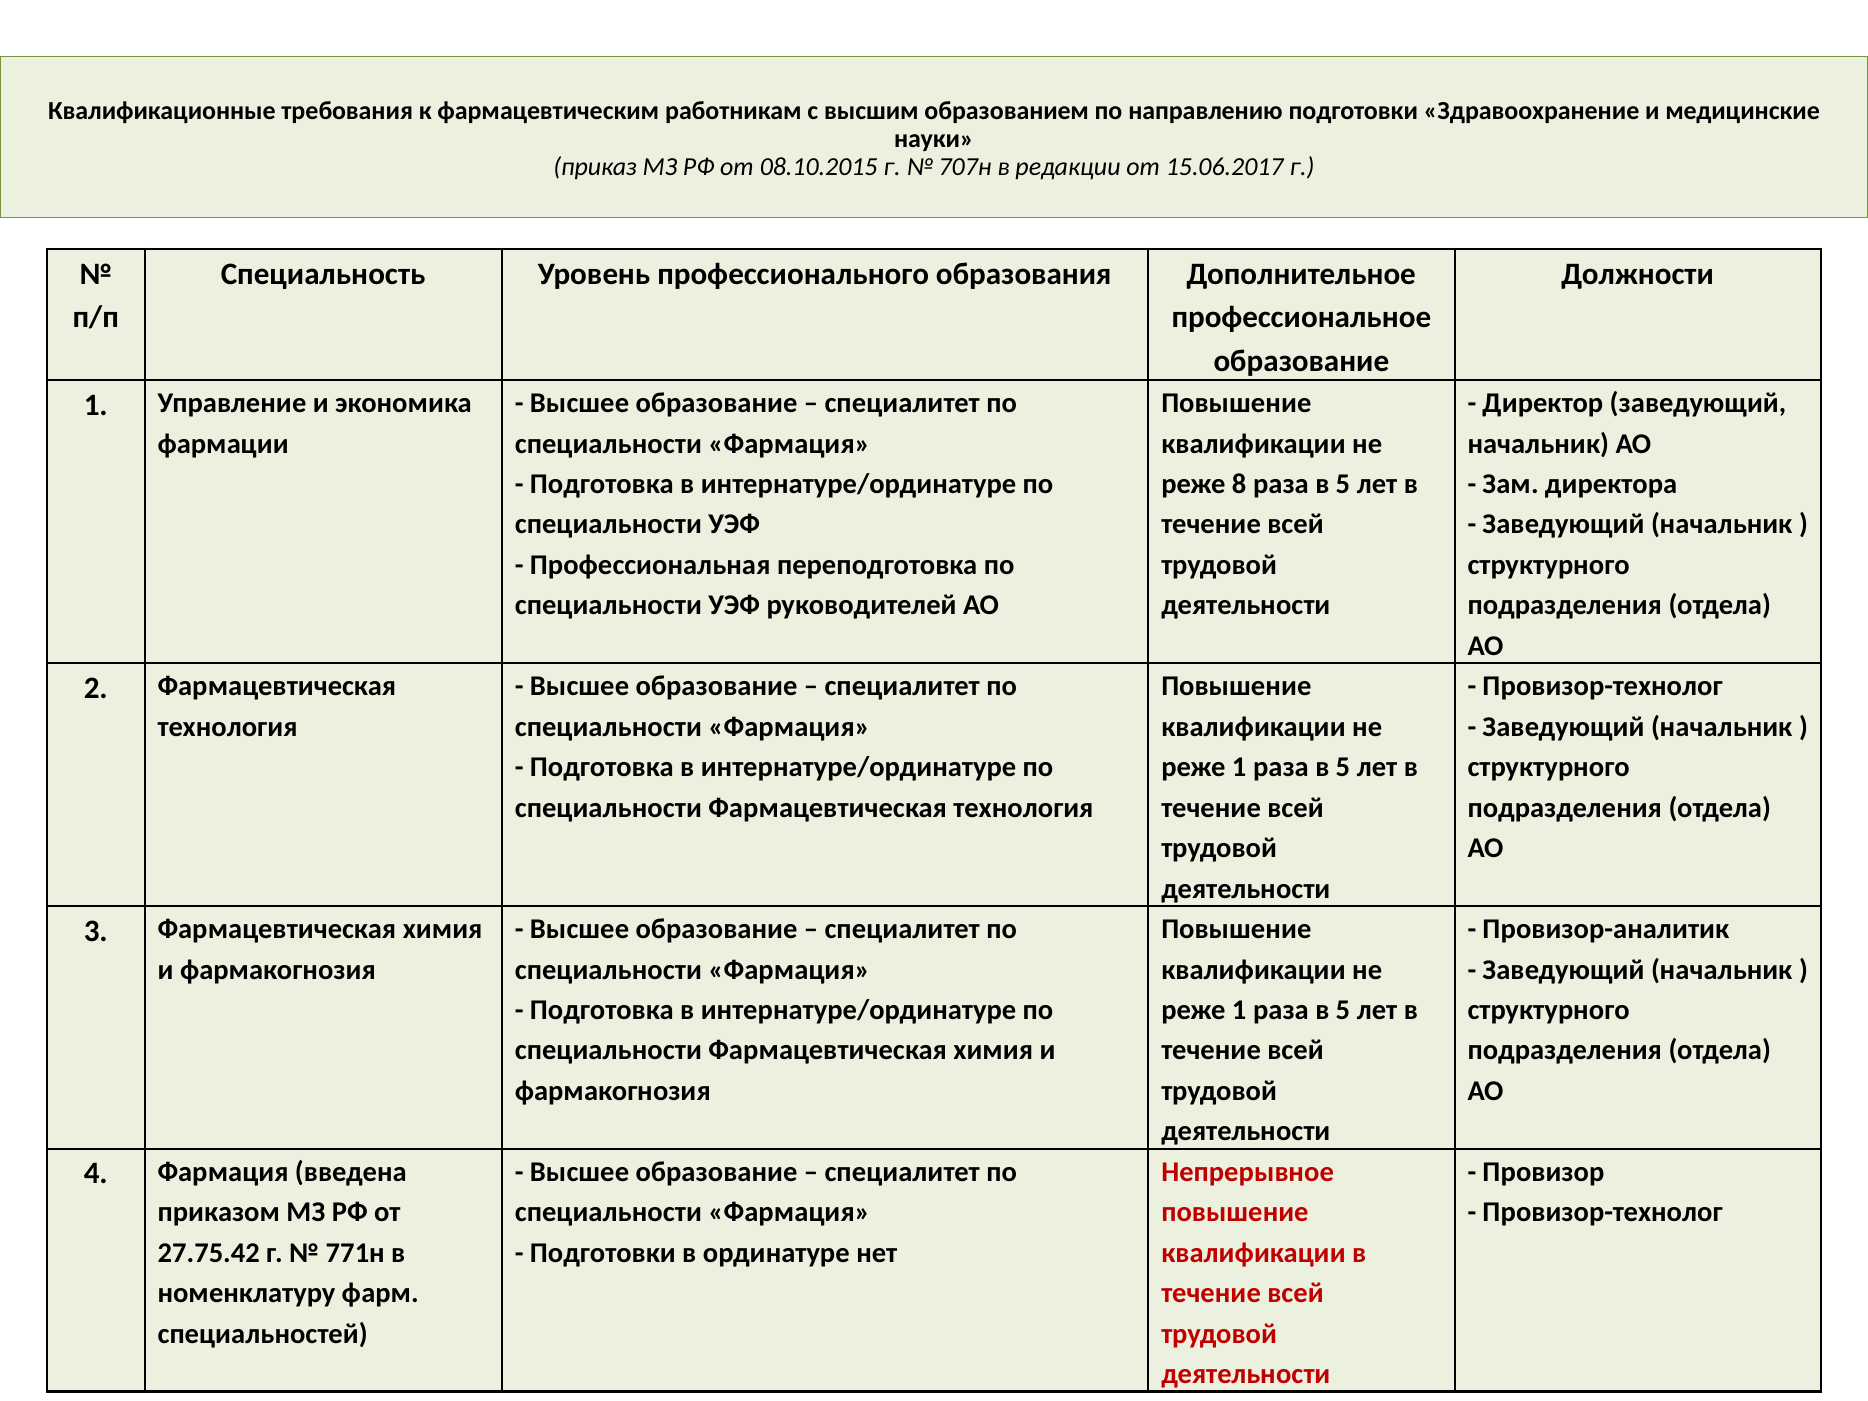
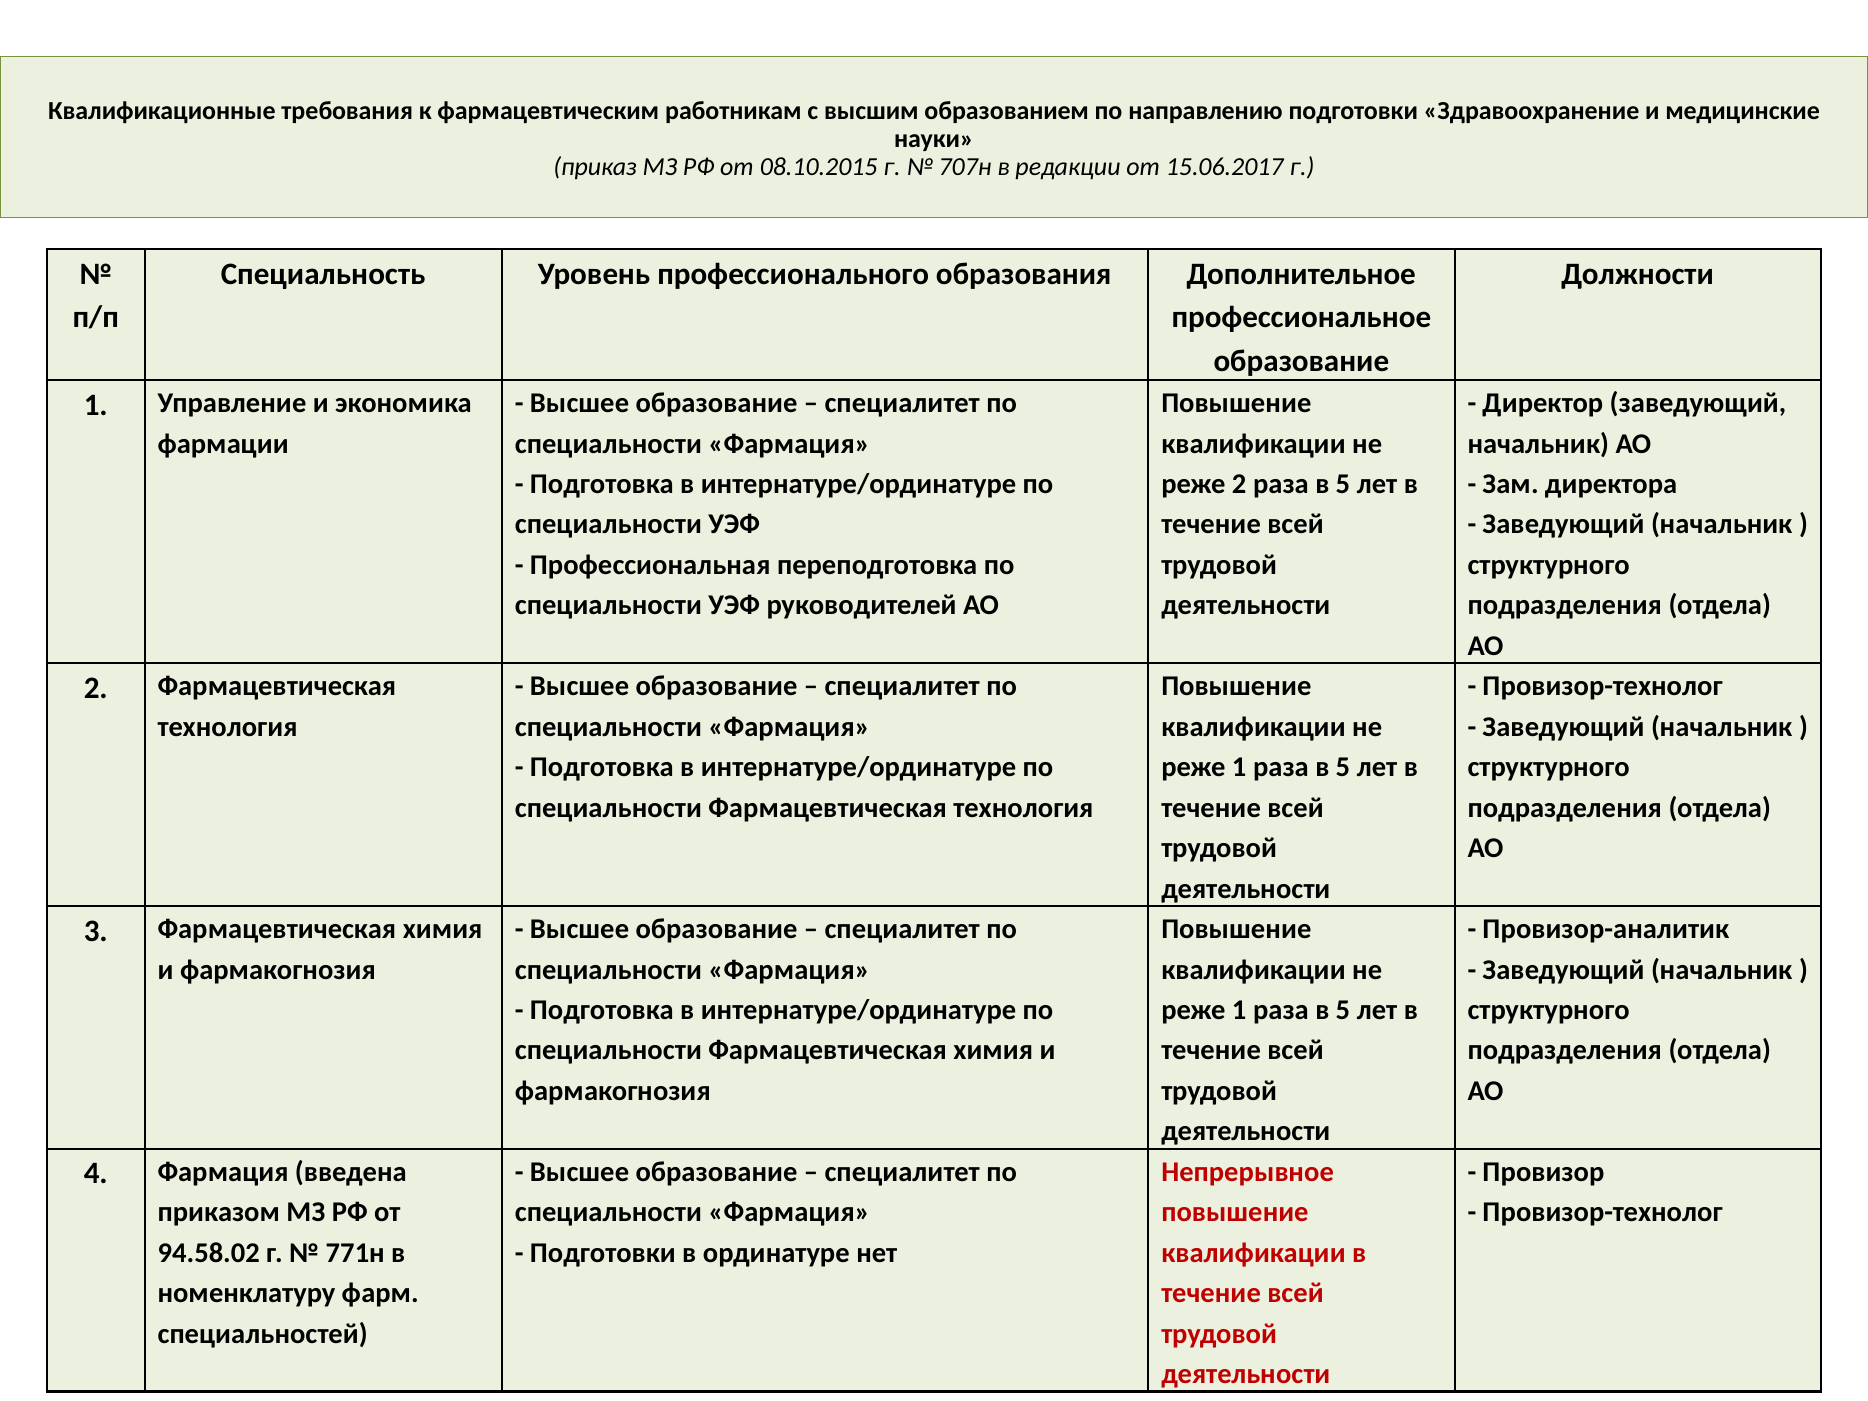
реже 8: 8 -> 2 (1239, 484)
27.75.42: 27.75.42 -> 94.58.02 (209, 1253)
